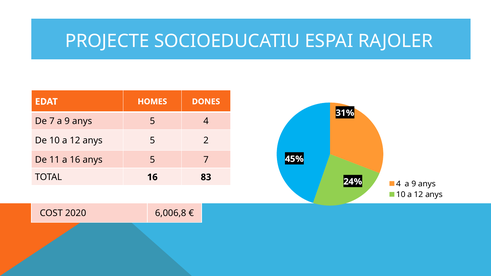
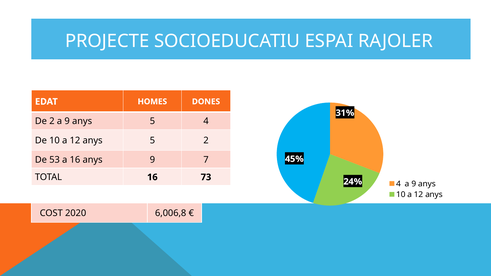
De 7: 7 -> 2 (52, 121)
11: 11 -> 53 (55, 160)
16 anys 5: 5 -> 9 (152, 160)
83: 83 -> 73 (206, 177)
